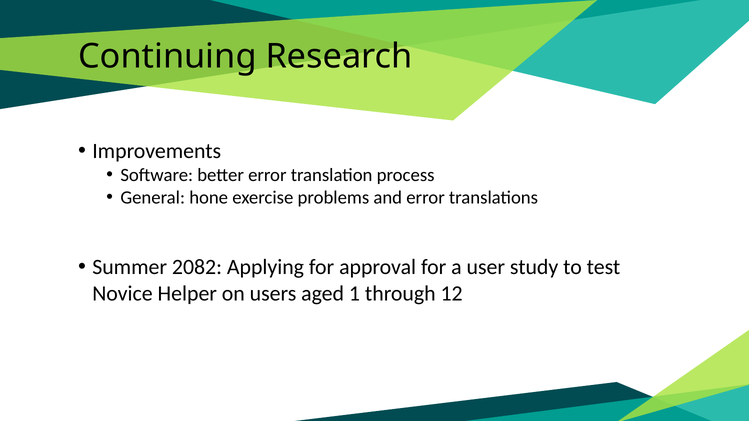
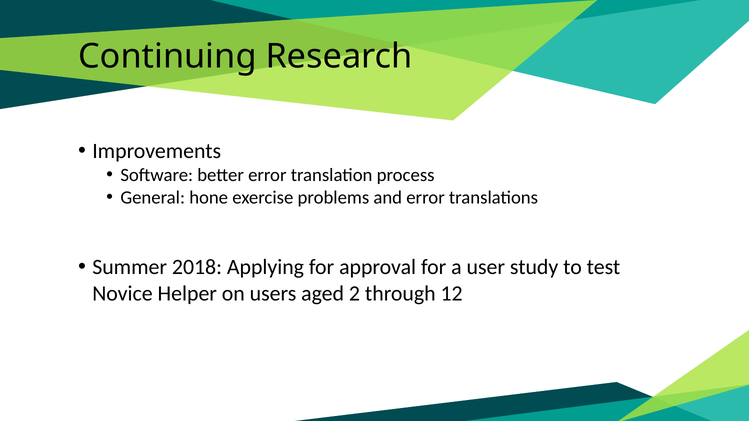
2082: 2082 -> 2018 (197, 267)
1: 1 -> 2 (354, 294)
